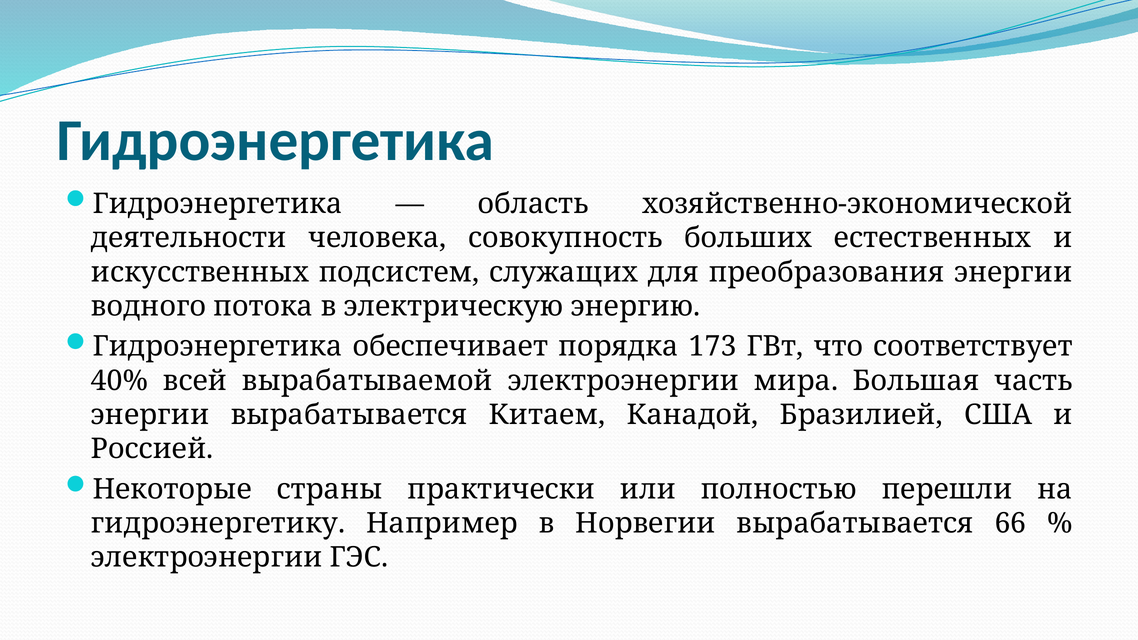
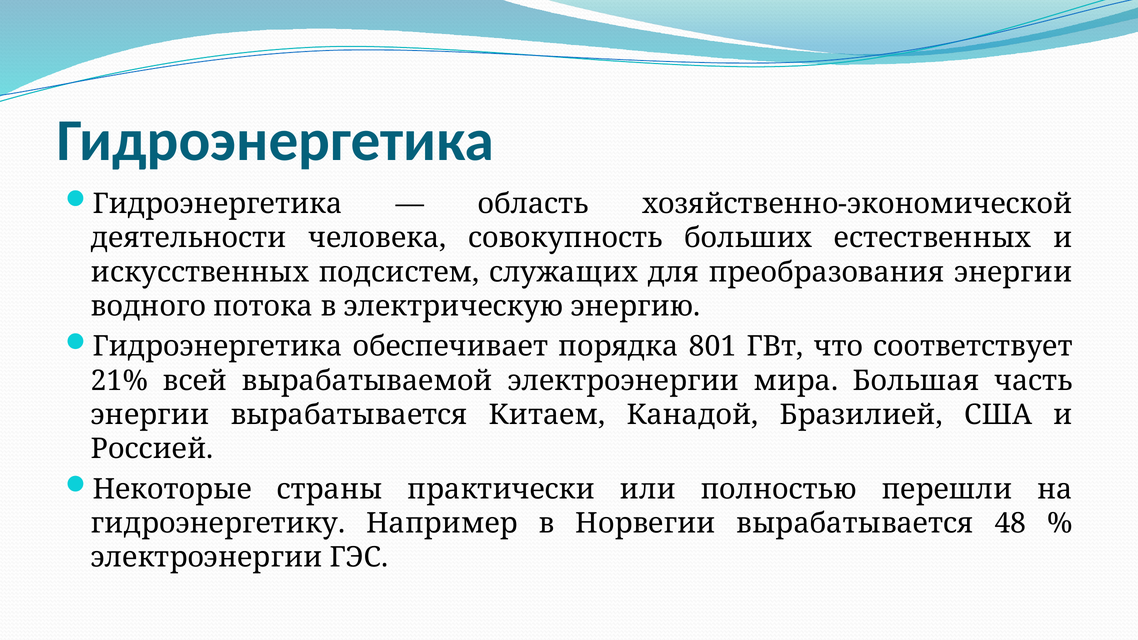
173: 173 -> 801 (713, 347)
40%: 40% -> 21% (120, 381)
66: 66 -> 48 (1010, 523)
